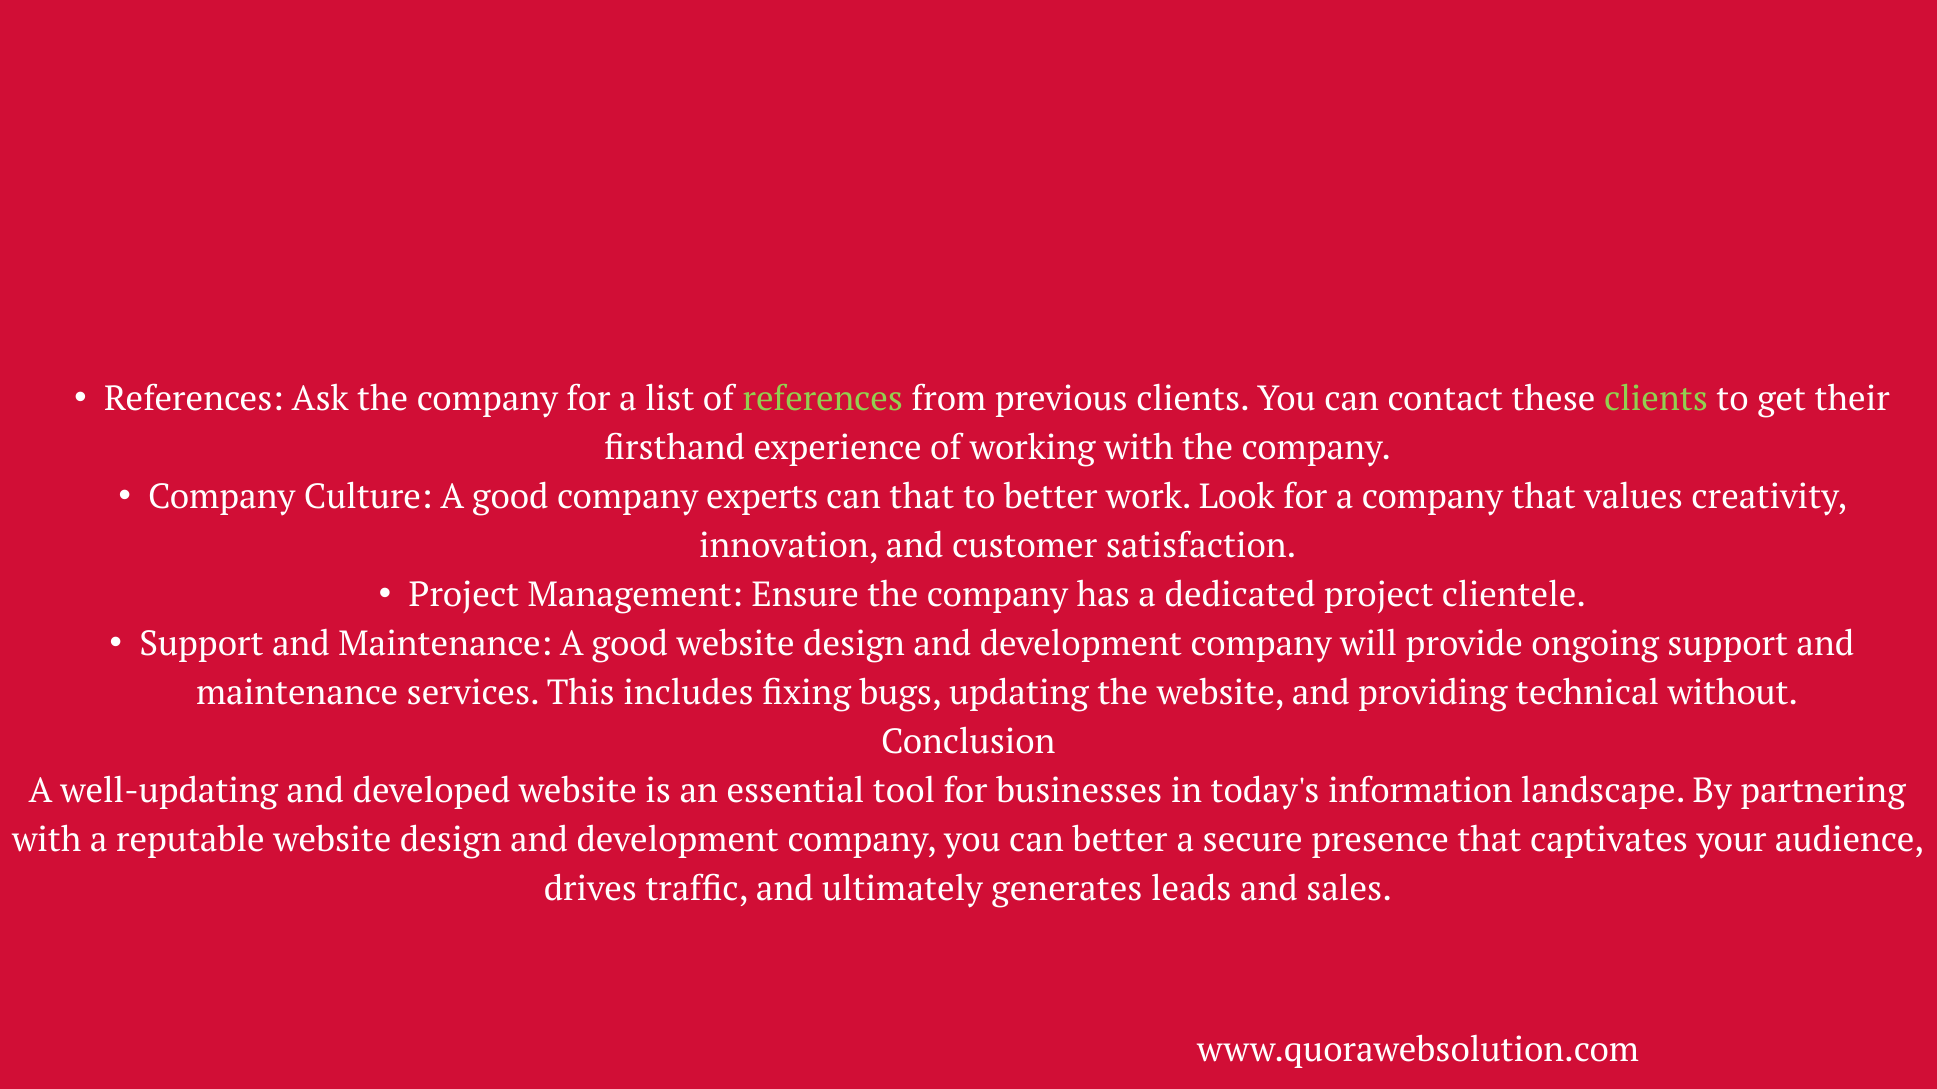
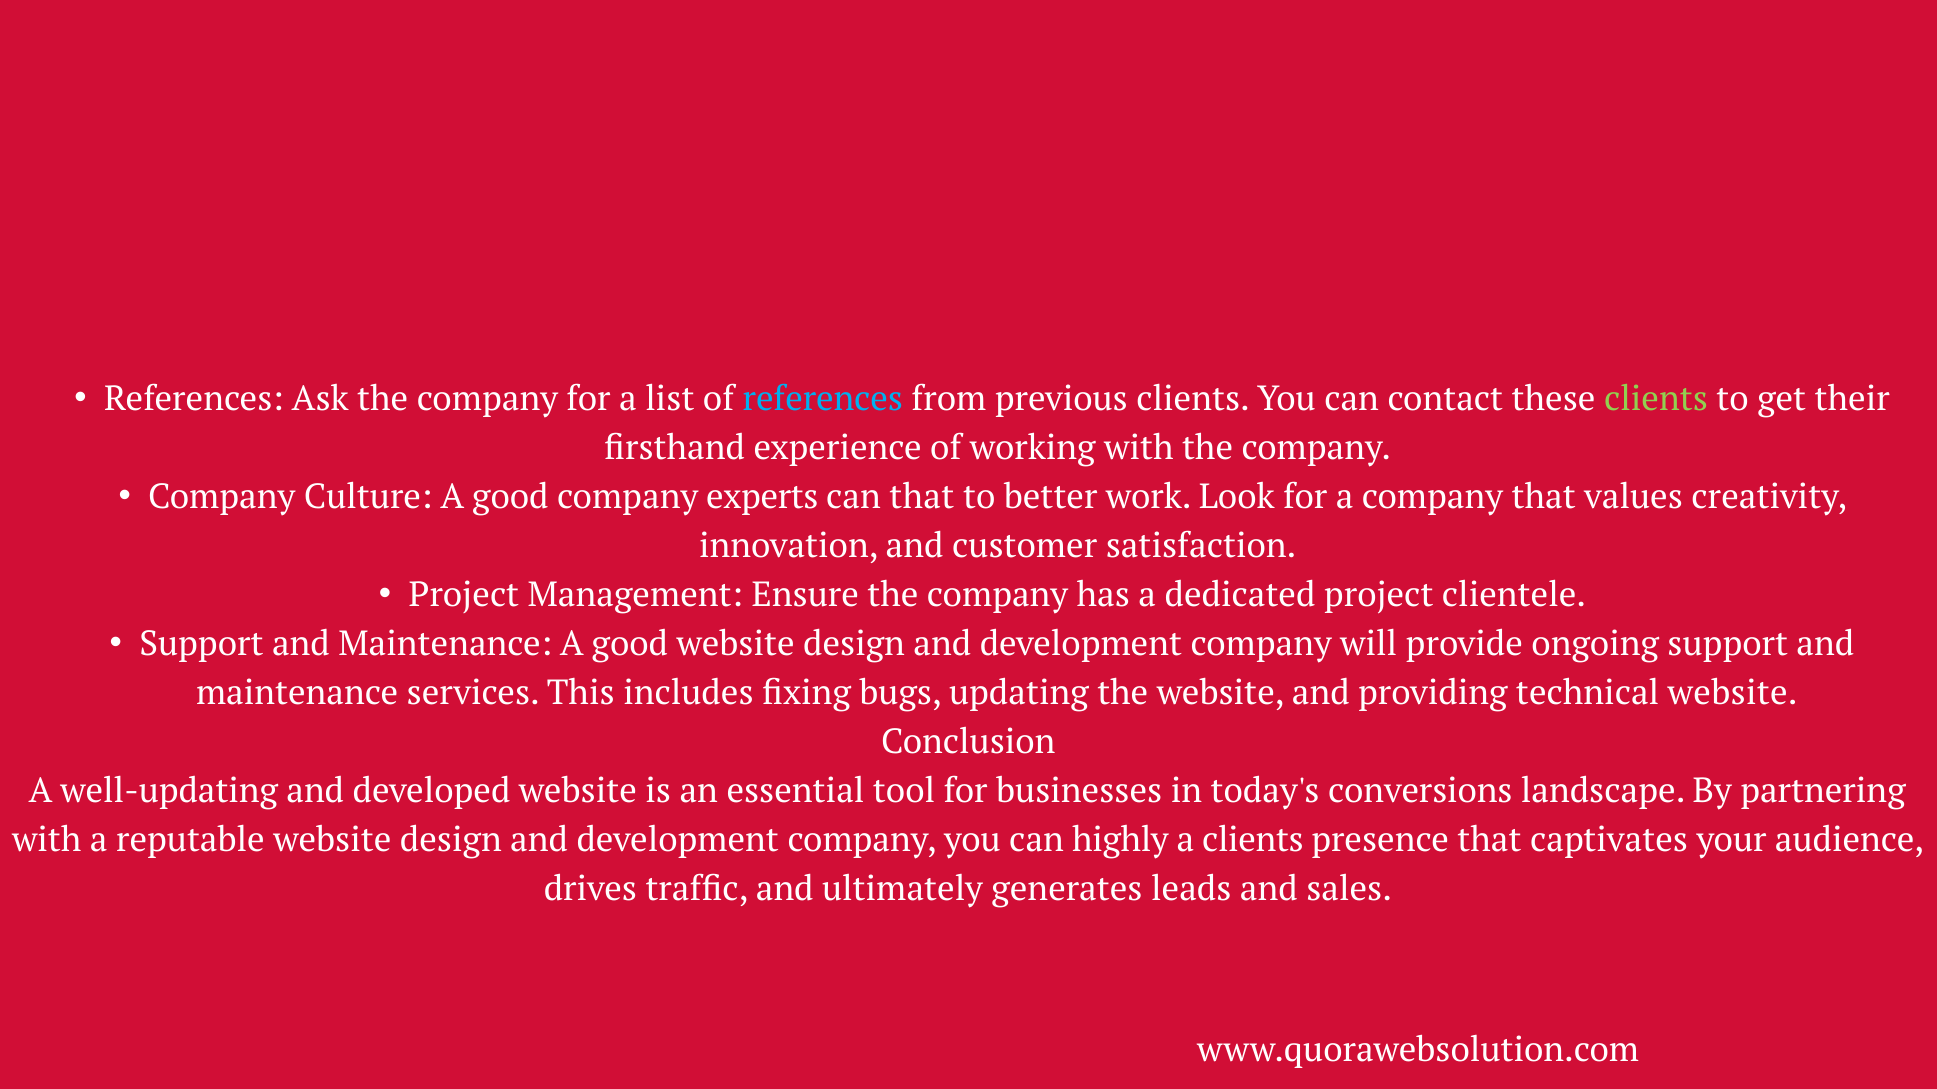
references colour: light green -> light blue (823, 400)
technical without: without -> website (1733, 693)
information: information -> conversions (1420, 791)
can better: better -> highly (1120, 840)
a secure: secure -> clients (1253, 840)
